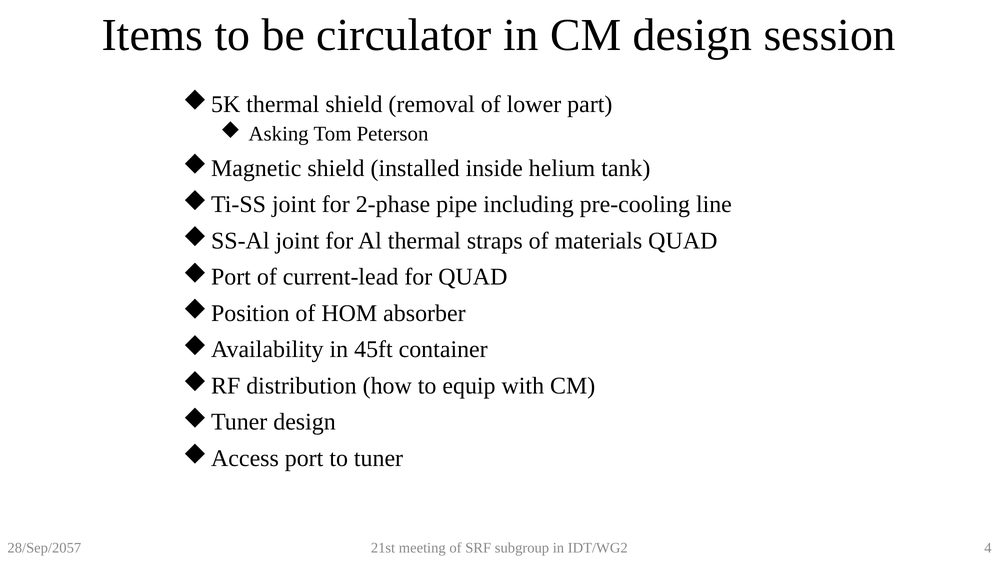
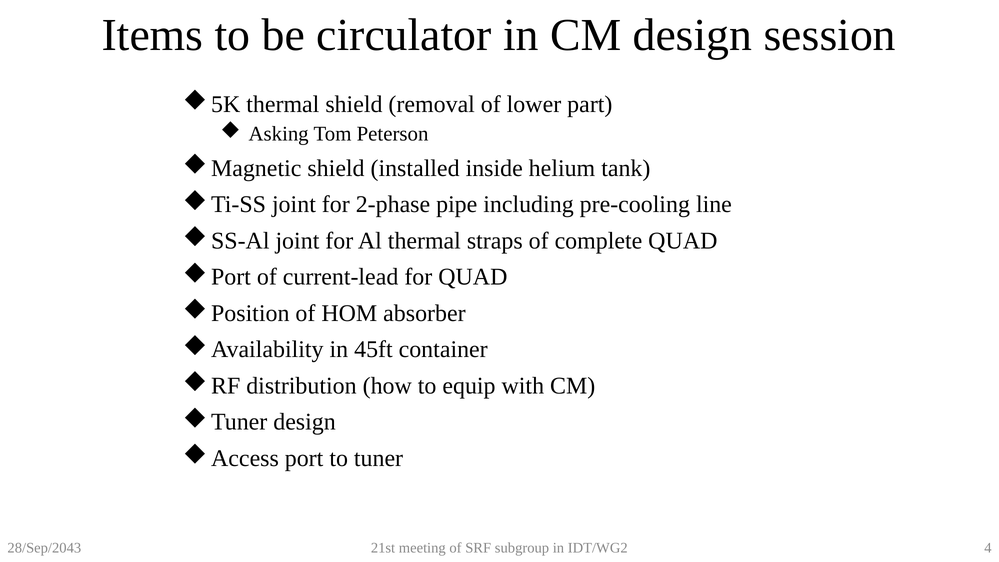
materials: materials -> complete (598, 241)
28/Sep/2057: 28/Sep/2057 -> 28/Sep/2043 (44, 548)
